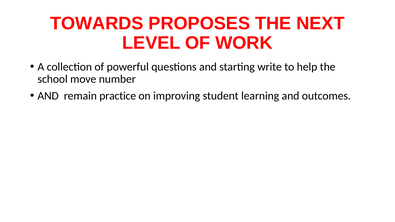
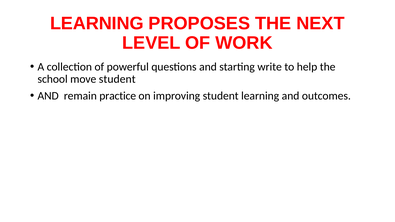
TOWARDS: TOWARDS -> LEARNING (97, 23)
move number: number -> student (117, 79)
